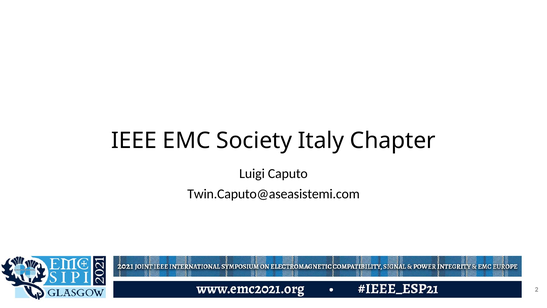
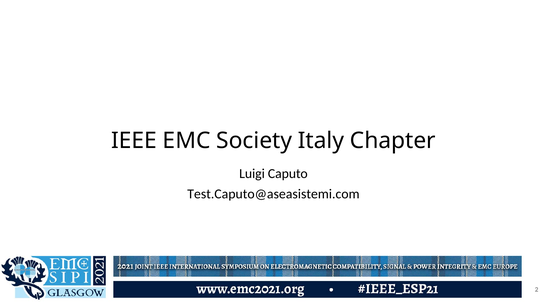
Twin.Caputo@aseasistemi.com: Twin.Caputo@aseasistemi.com -> Test.Caputo@aseasistemi.com (273, 194)
